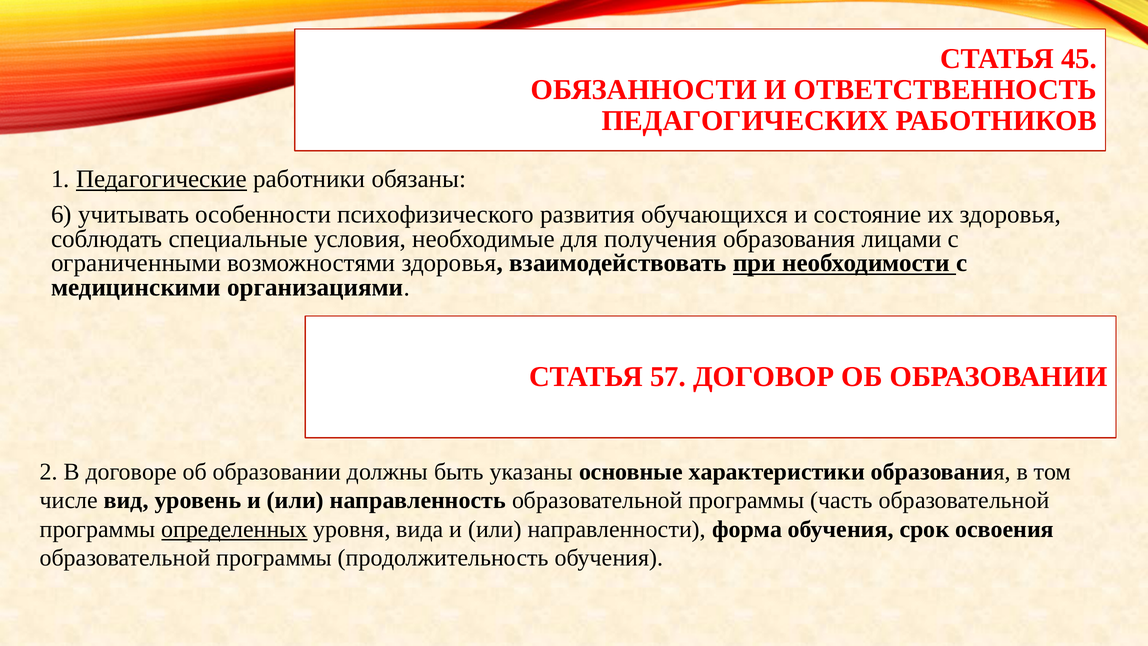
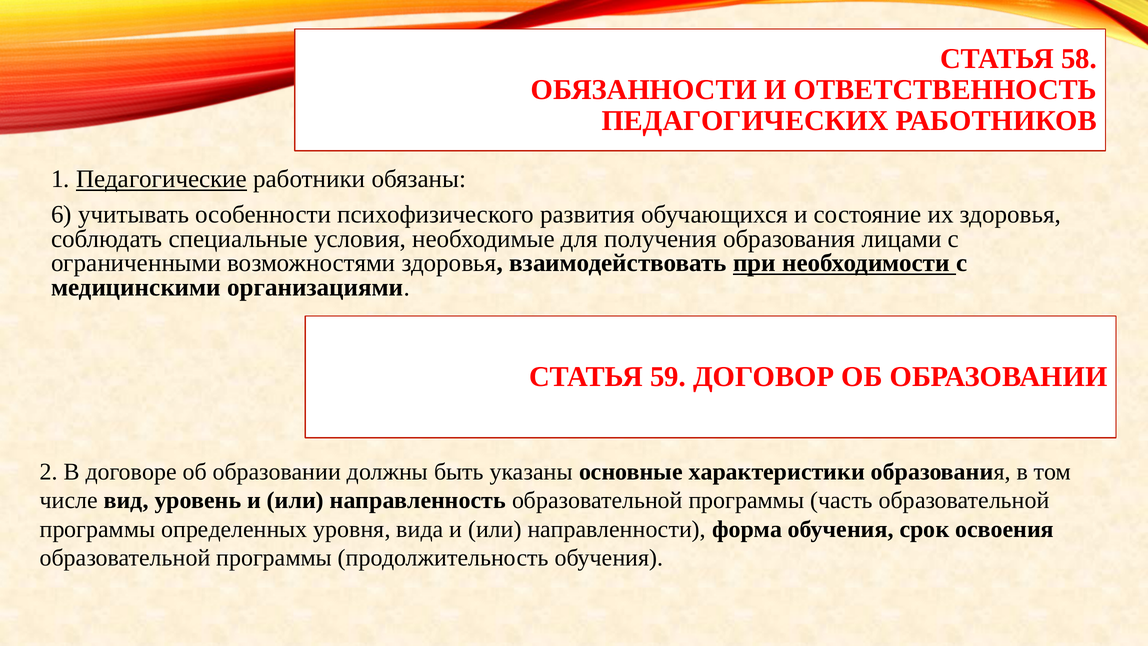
45: 45 -> 58 (1079, 59)
57: 57 -> 59 (668, 377)
определенных underline: present -> none (234, 529)
